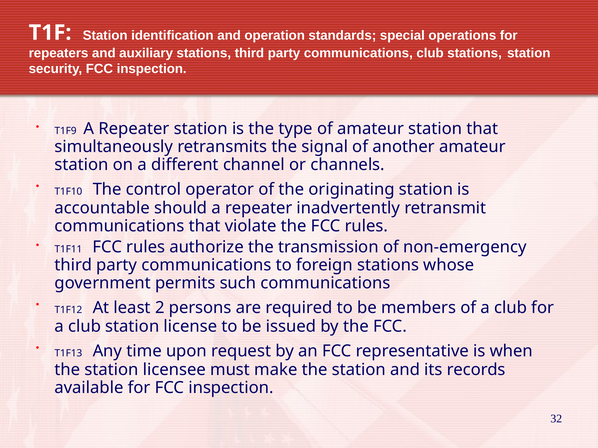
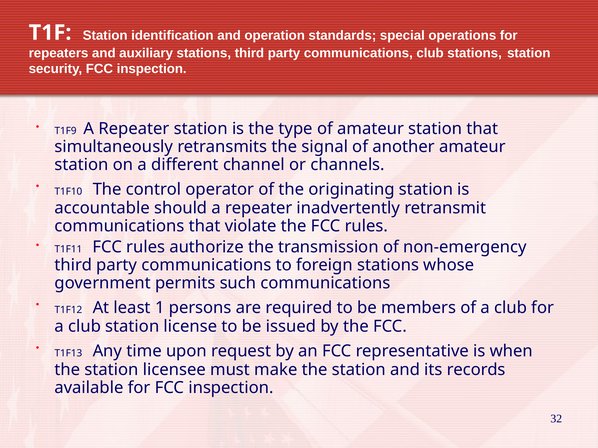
2: 2 -> 1 (160, 308)
